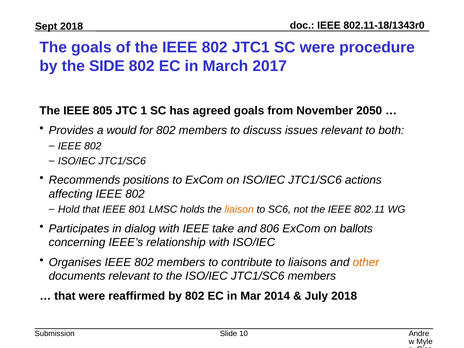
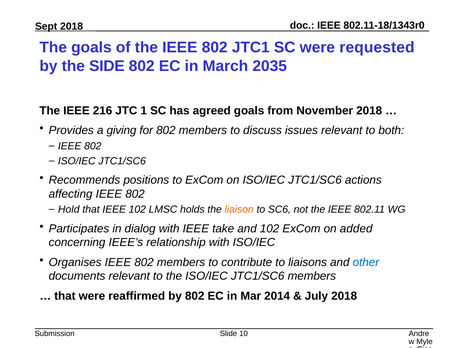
procedure: procedure -> requested (377, 48)
2017: 2017 -> 2035 (270, 66)
805: 805 -> 216 (103, 111)
November 2050: 2050 -> 2018 (369, 111)
would: would -> giving (122, 130)
IEEE 801: 801 -> 102 (137, 210)
and 806: 806 -> 102 (270, 229)
ballots: ballots -> added (356, 229)
other colour: orange -> blue (366, 262)
